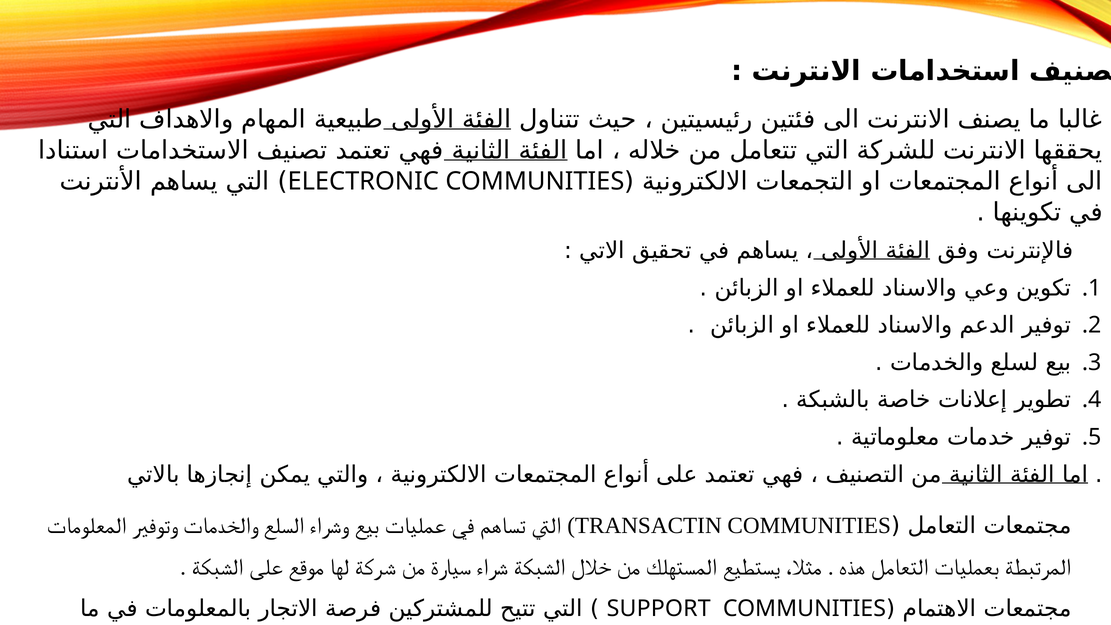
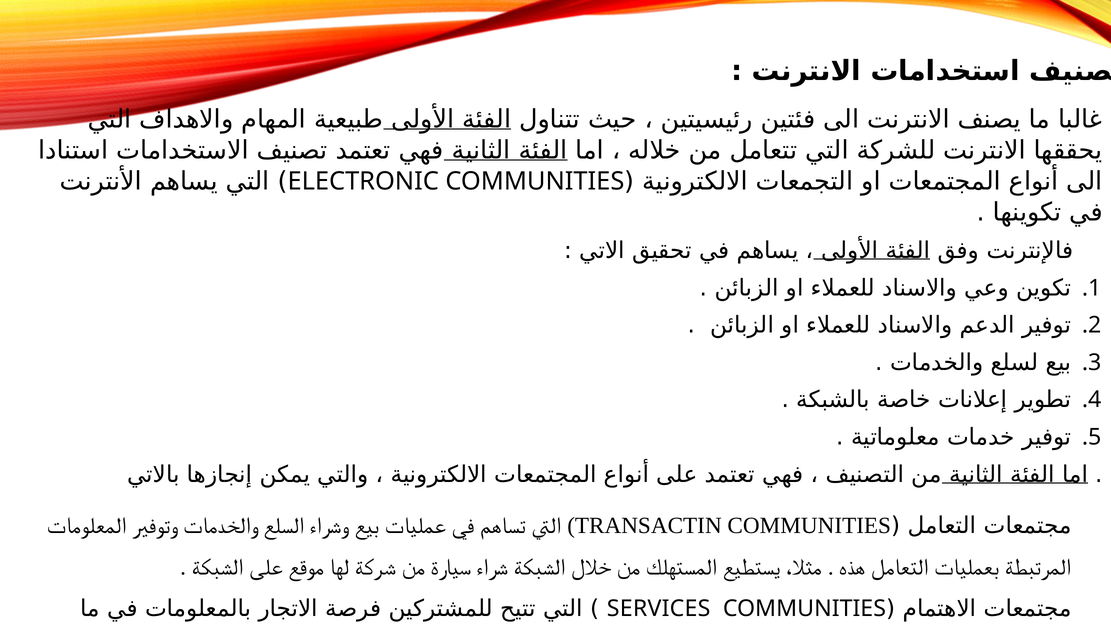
SUPPORT: SUPPORT -> SERVICES (659, 609)
